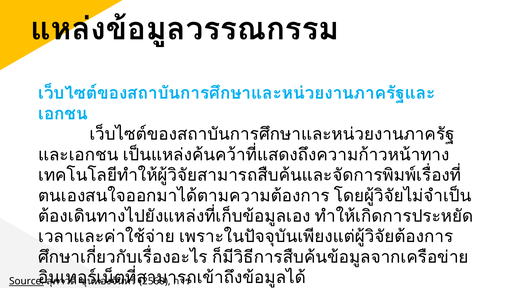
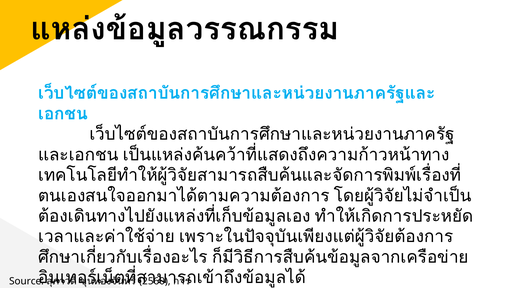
Source underline: present -> none (26, 281)
